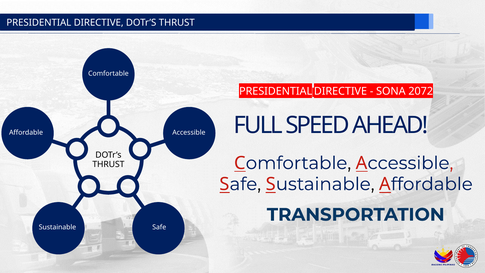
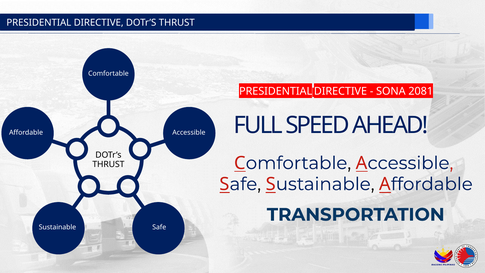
2072: 2072 -> 2081 (421, 91)
